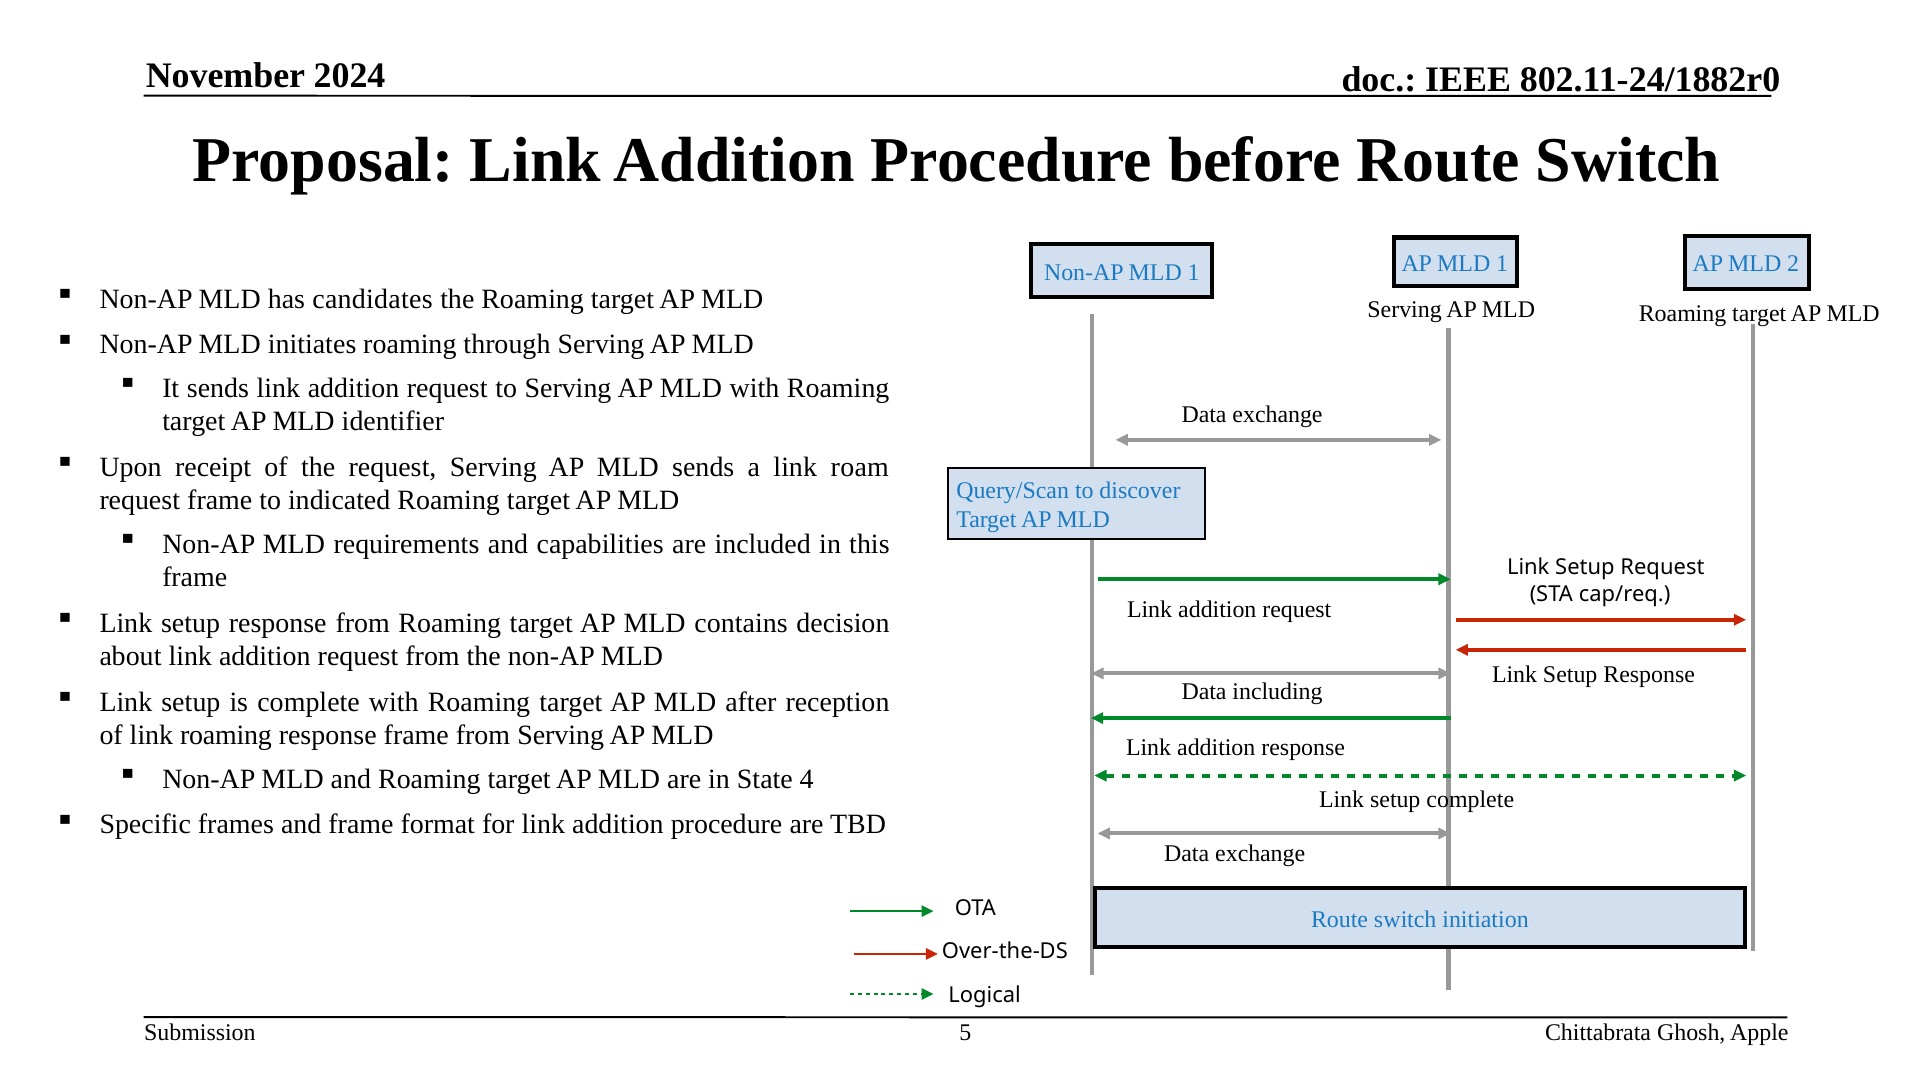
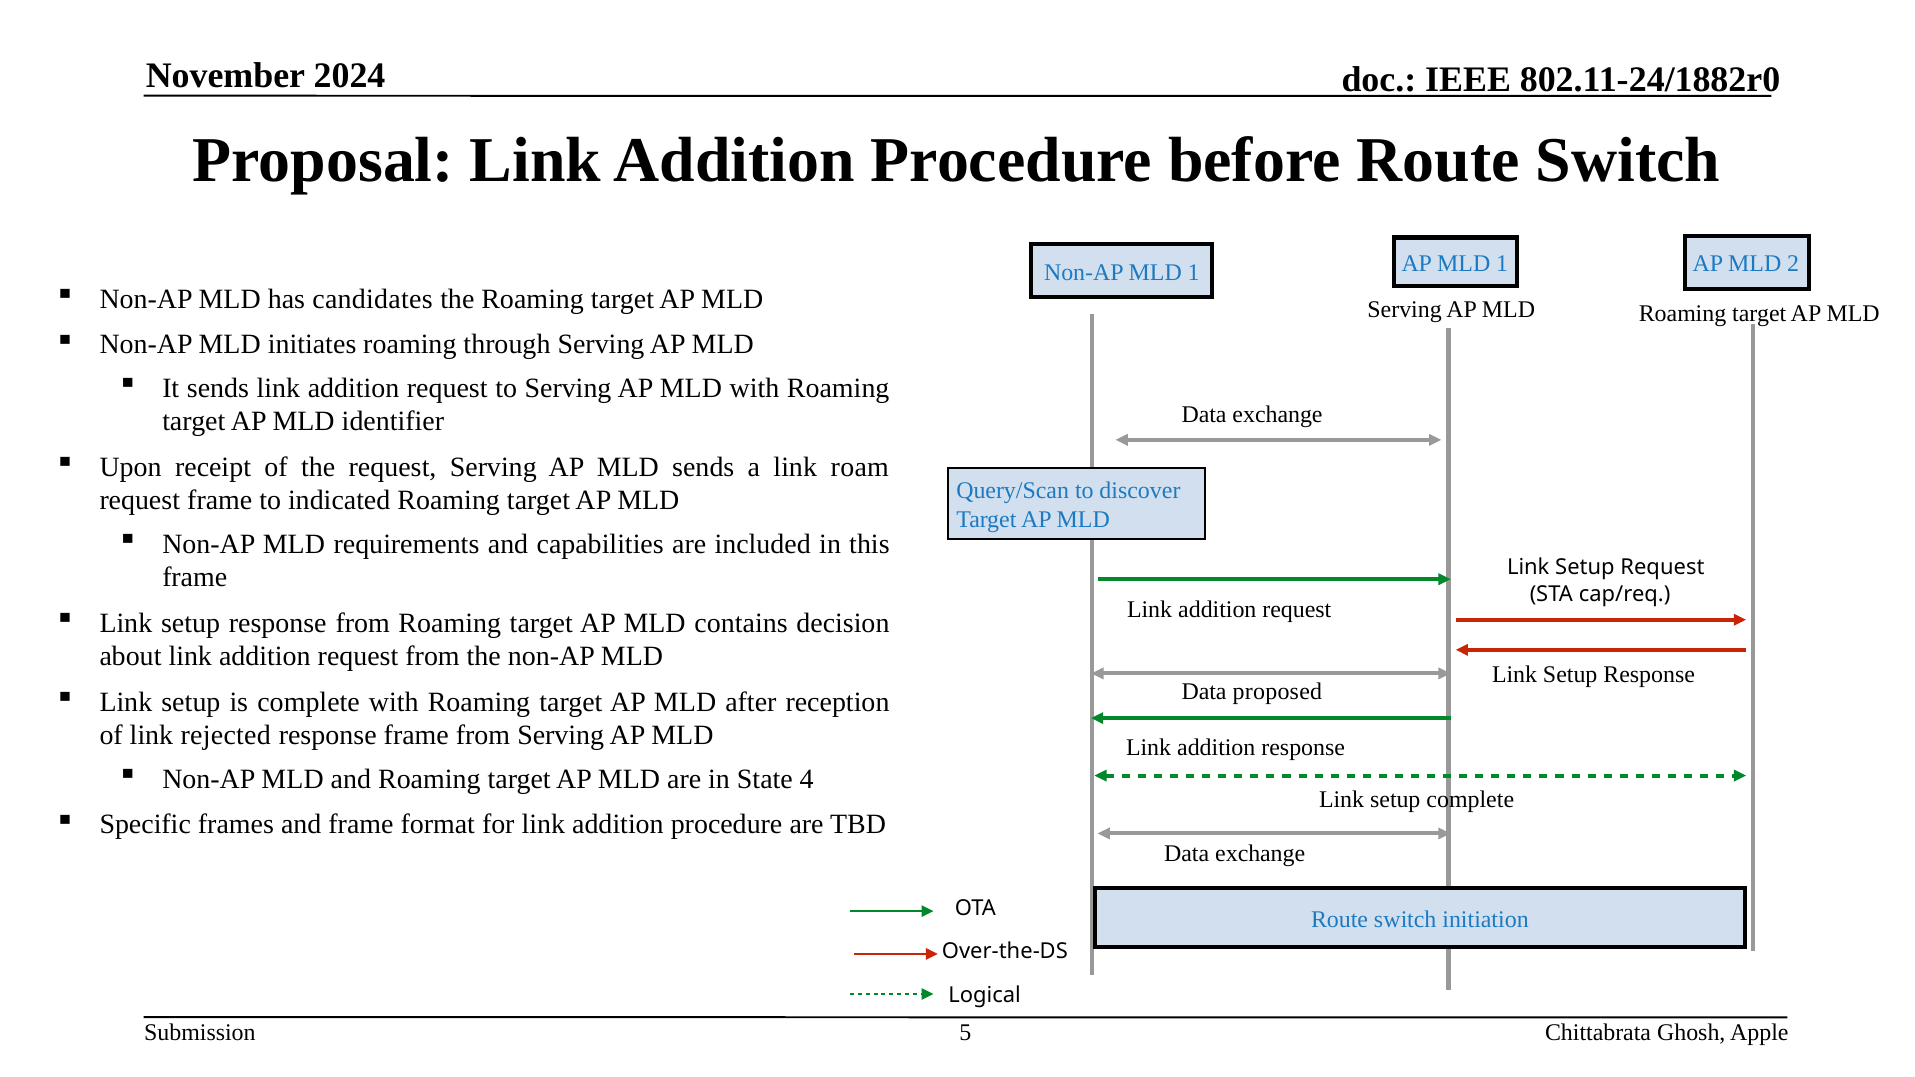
including: including -> proposed (1277, 692)
link roaming: roaming -> rejected (226, 736)
